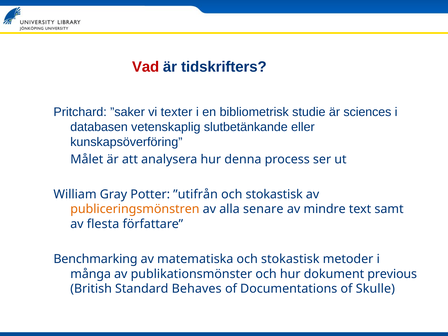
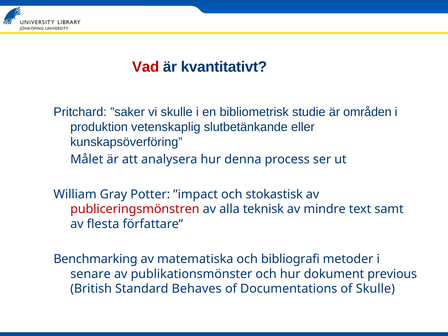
tidskrifters: tidskrifters -> kvantitativt (224, 67)
vi texter: texter -> skulle (177, 112)
sciences: sciences -> områden (367, 112)
databasen: databasen -> produktion (99, 127)
”utifrån: ”utifrån -> ”impact (196, 194)
publiceringsmönstren colour: orange -> red (135, 209)
senare: senare -> teknisk (263, 209)
matematiska och stokastisk: stokastisk -> bibliografi (290, 259)
många: många -> senare (91, 274)
